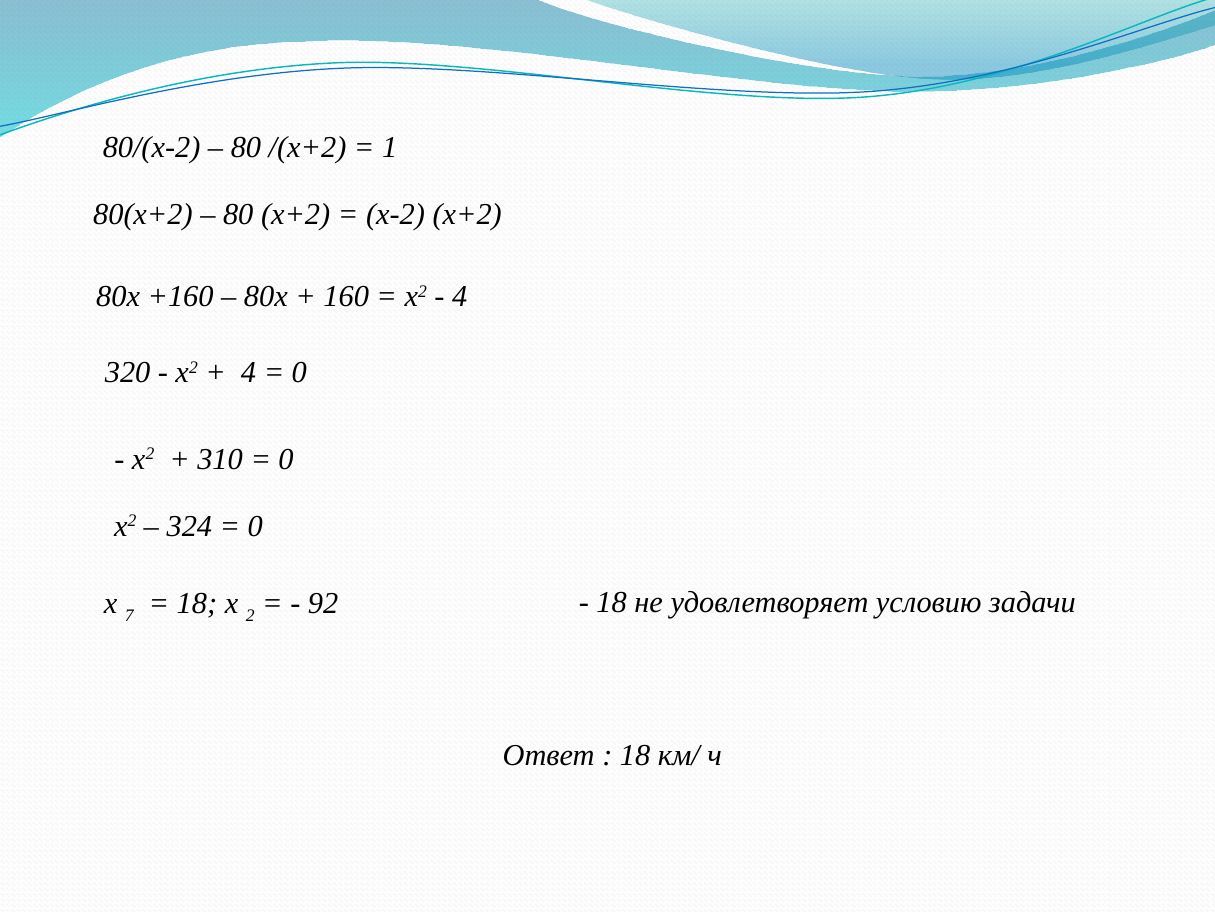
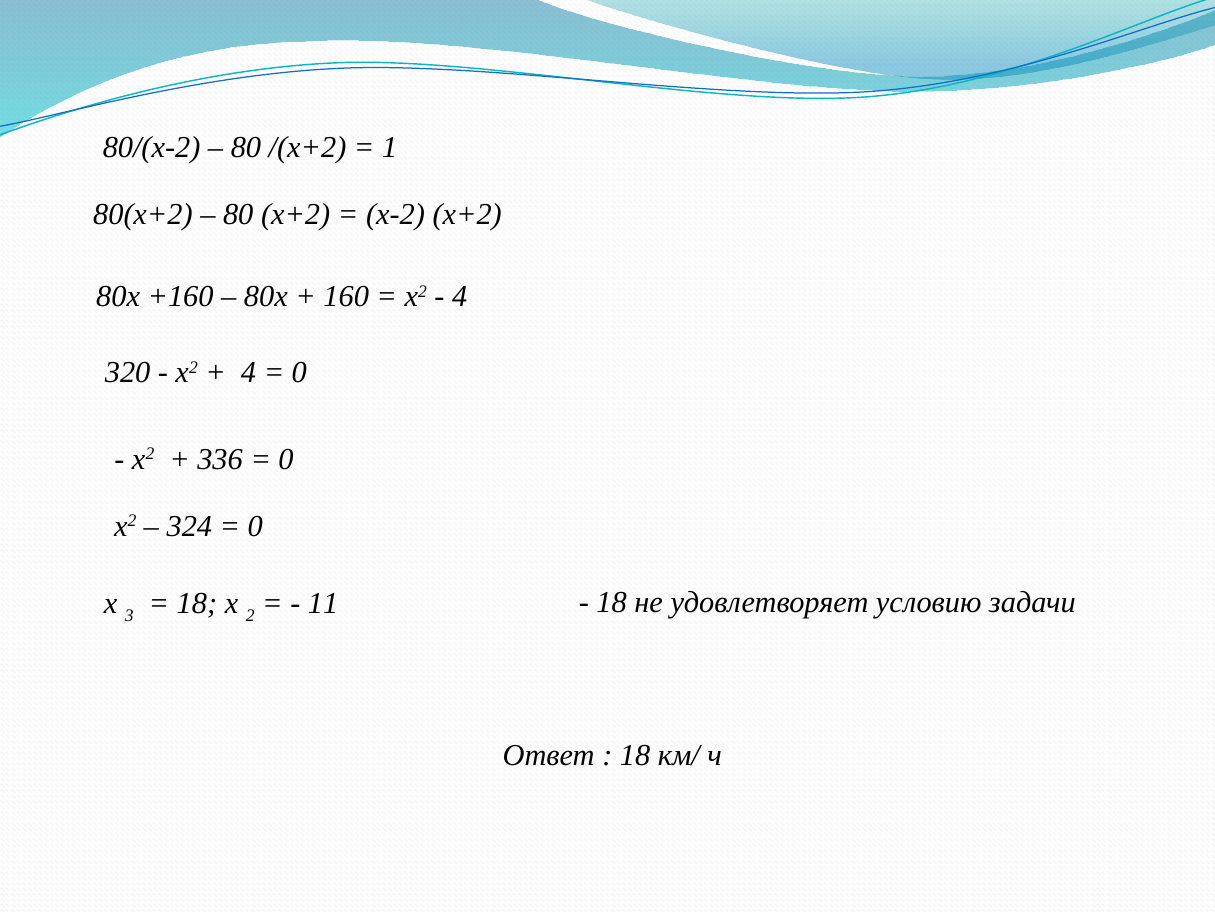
310: 310 -> 336 (220, 459)
7: 7 -> 3 (129, 615)
92: 92 -> 11 (323, 603)
